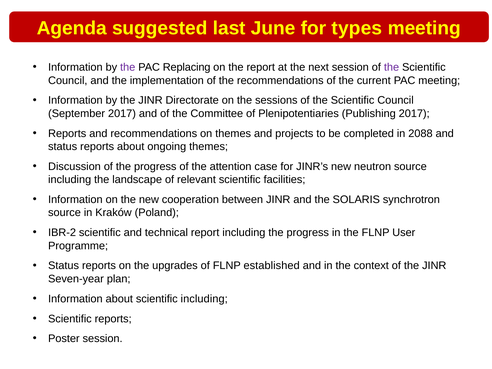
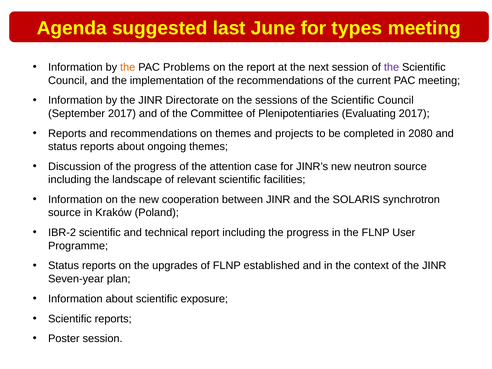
the colour: purple -> orange (128, 67)
Replacing: Replacing -> Problems (187, 67)
Publishing: Publishing -> Evaluating (369, 114)
2088: 2088 -> 2080 (420, 133)
scientific including: including -> exposure (204, 299)
